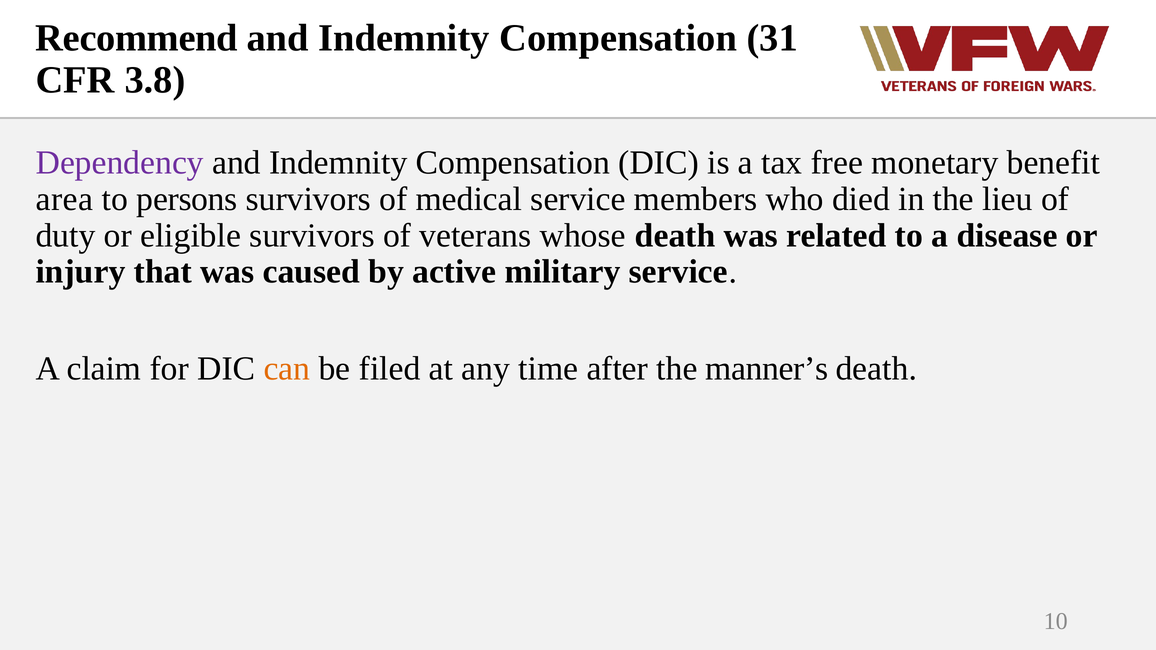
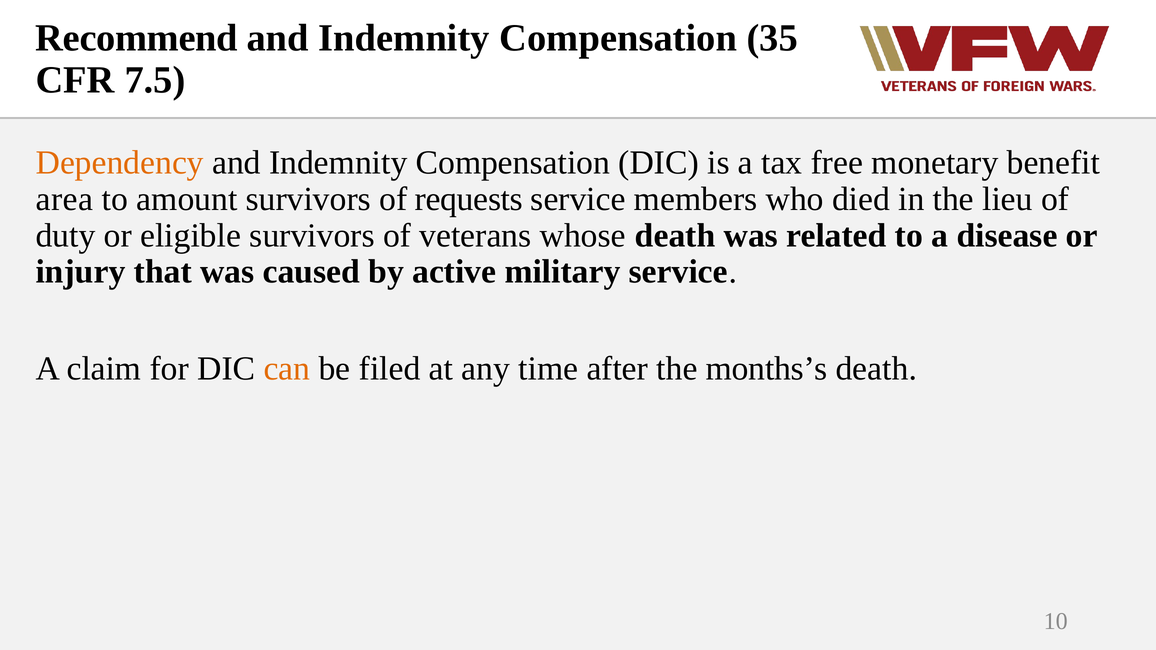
31: 31 -> 35 (772, 38)
3.8: 3.8 -> 7.5 (155, 80)
Dependency colour: purple -> orange (120, 163)
persons: persons -> amount (187, 199)
medical: medical -> requests (469, 199)
manner’s: manner’s -> months’s (767, 369)
